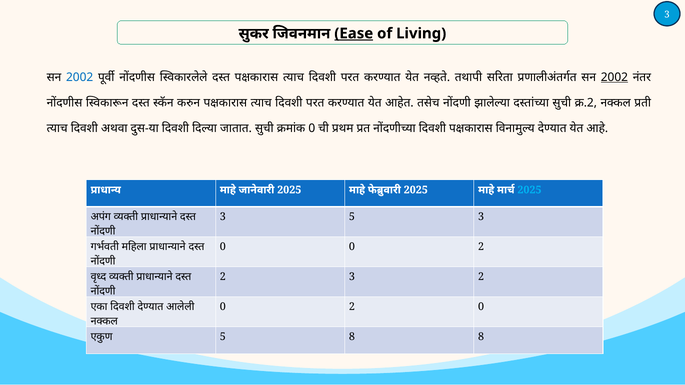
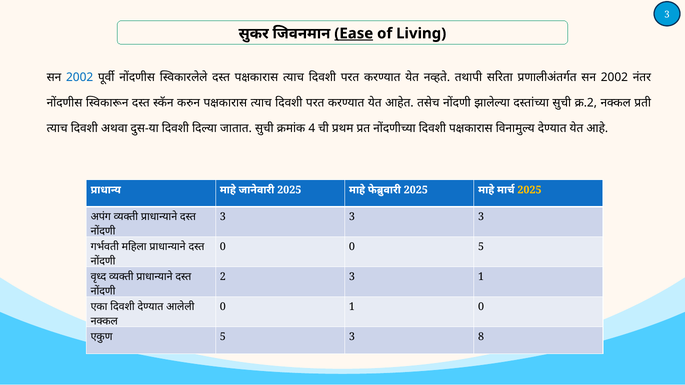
2002 underline: present -> none (614, 77)
0: 0 -> 4 (312, 129)
2025 colour: light blue -> yellow (529, 190)
5: 5 -> 3 (352, 217)
0 0 2: 2 -> 5 (481, 247)
3 2: 2 -> 1 (481, 277)
2: 2 -> 1 (352, 307)
5 8: 8 -> 3 (352, 337)
